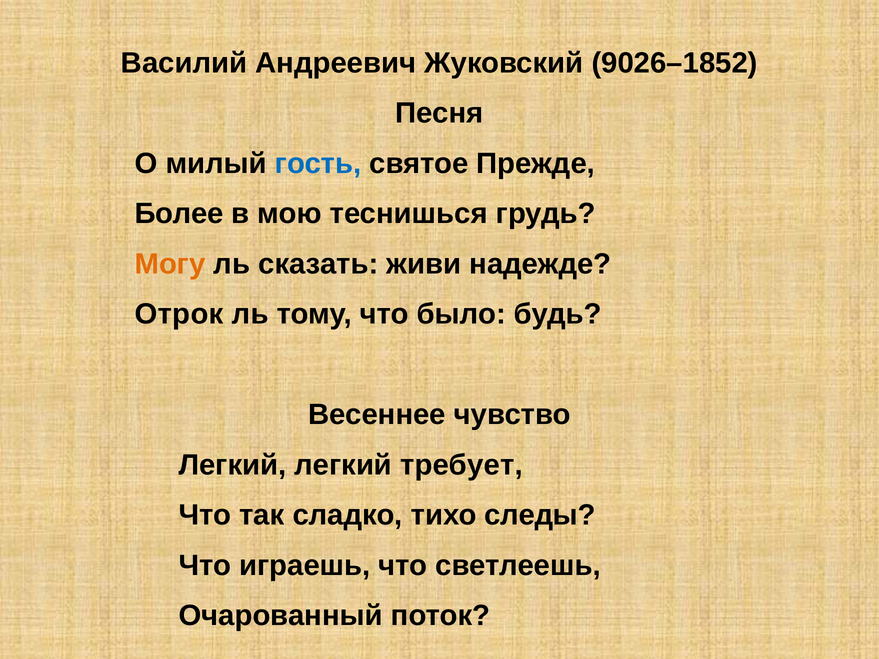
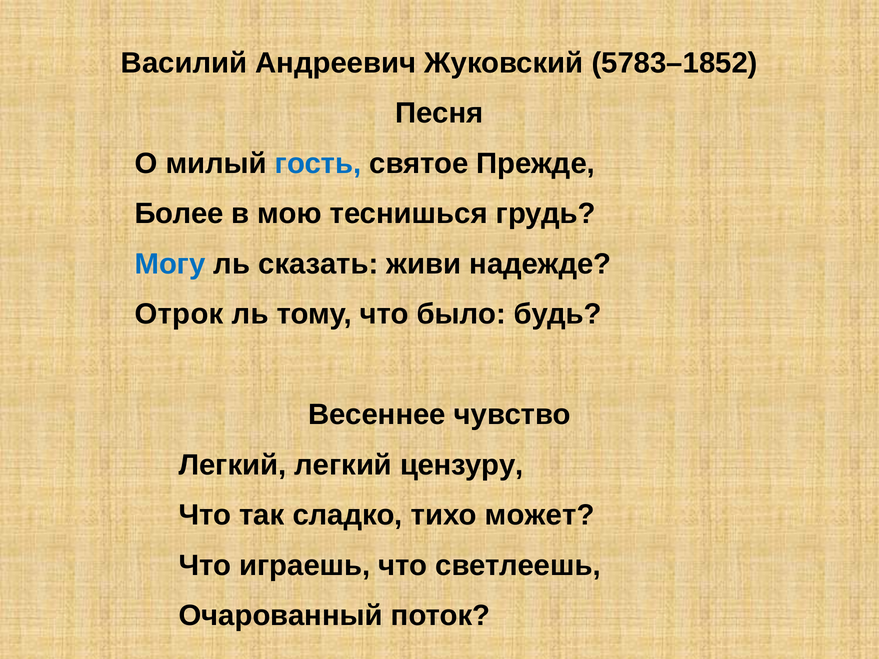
9026–1852: 9026–1852 -> 5783–1852 (675, 63)
Могу colour: orange -> blue (170, 264)
требует: требует -> цензуру (462, 465)
следы: следы -> может (540, 515)
